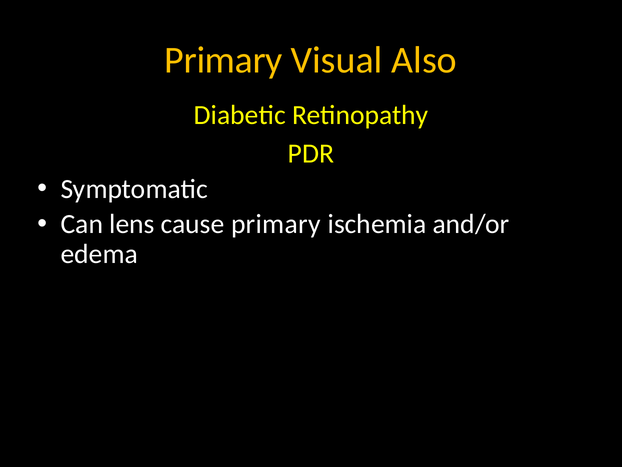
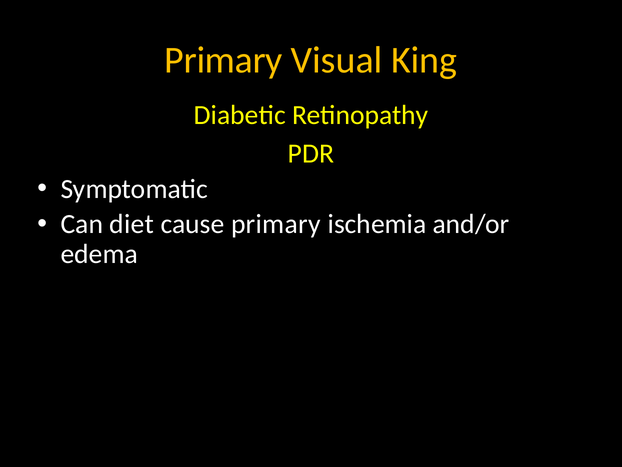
Also: Also -> King (424, 60)
lens: lens -> diet (132, 224)
